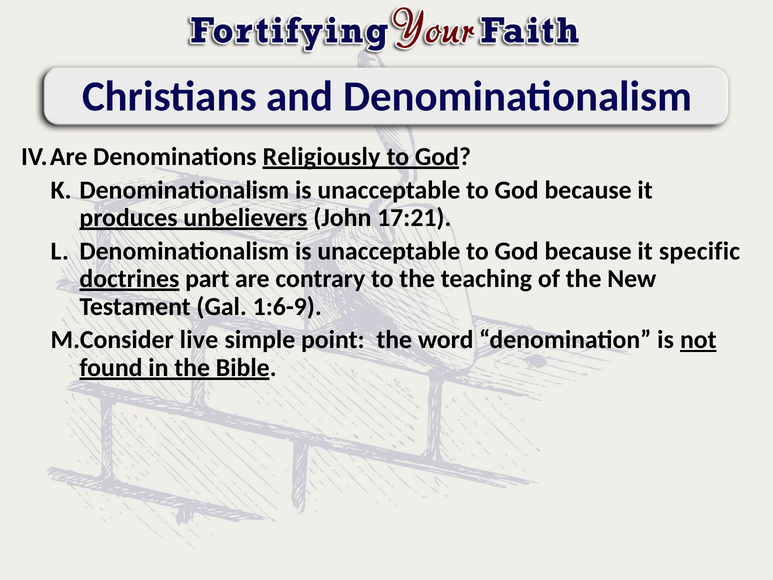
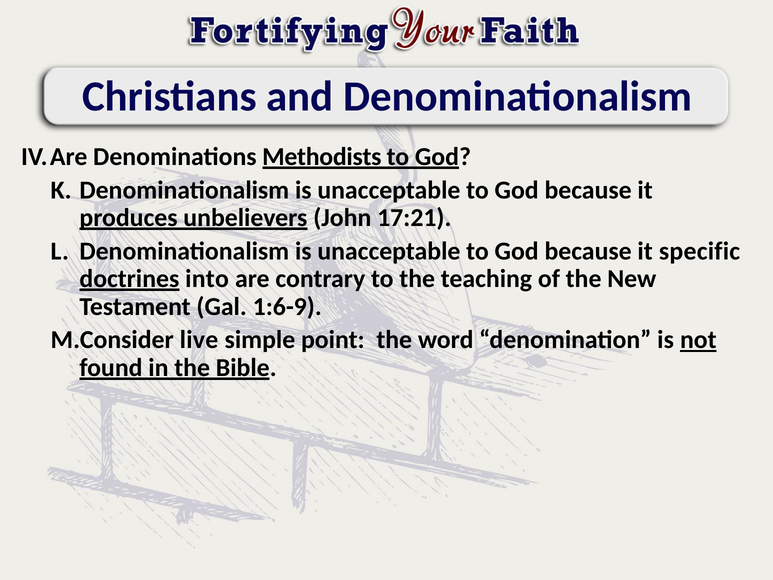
Religiously: Religiously -> Methodists (322, 157)
part: part -> into (207, 279)
